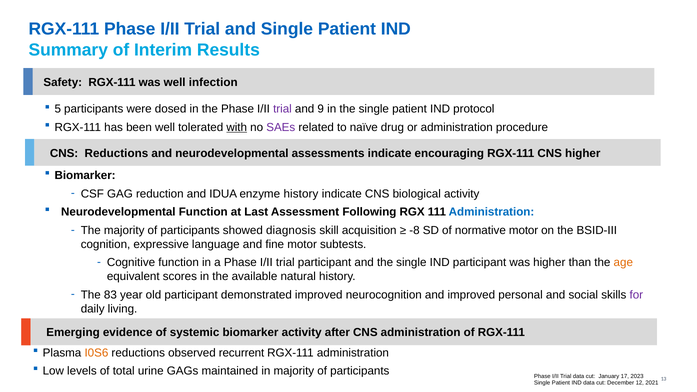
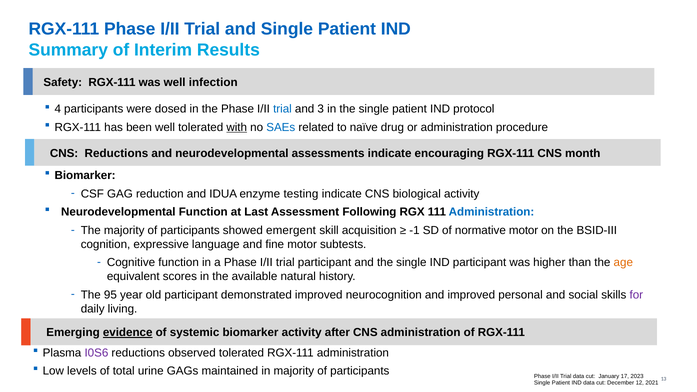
5: 5 -> 4 (58, 109)
trial colour: purple -> blue (282, 109)
9: 9 -> 3 (321, 109)
SAEs colour: purple -> blue (281, 127)
CNS higher: higher -> month (583, 153)
enzyme history: history -> testing (301, 194)
diagnosis: diagnosis -> emergent (291, 230)
-8: -8 -> -1 (414, 230)
83: 83 -> 95 (110, 295)
evidence underline: none -> present (128, 333)
I0S6 colour: orange -> purple (96, 353)
observed recurrent: recurrent -> tolerated (241, 353)
